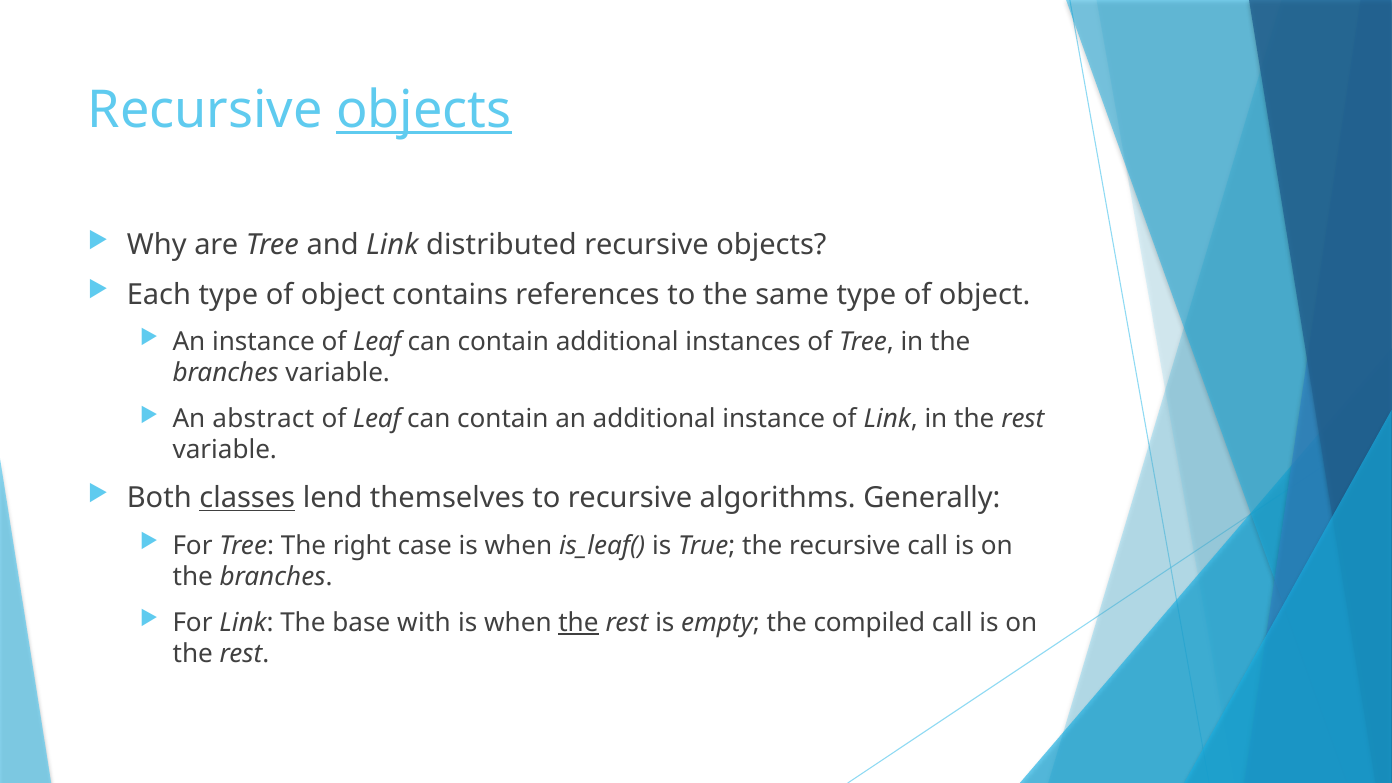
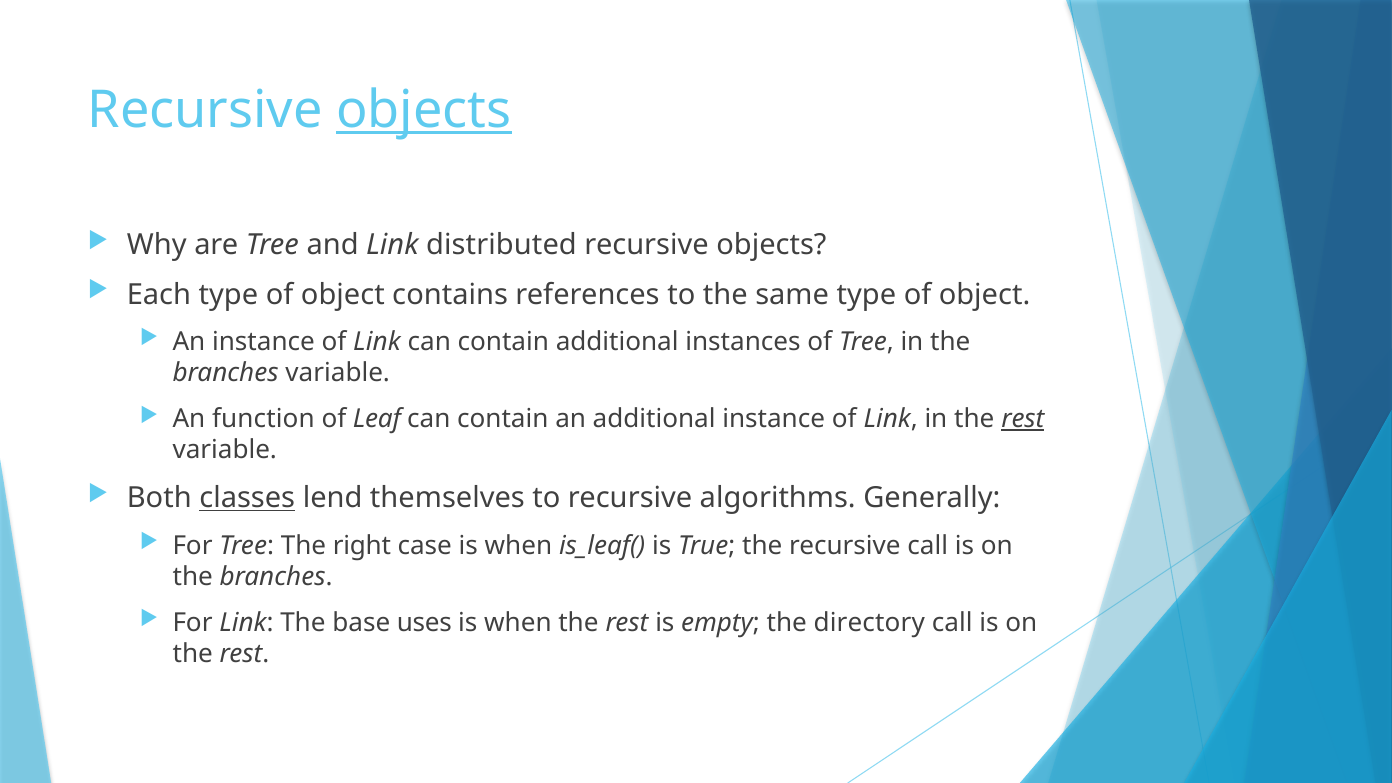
An instance of Leaf: Leaf -> Link (377, 342)
abstract: abstract -> function (263, 419)
rest underline: none -> present (1023, 419)
with: with -> uses (424, 623)
the underline: present -> none (578, 623)
compiled: compiled -> directory (869, 623)
